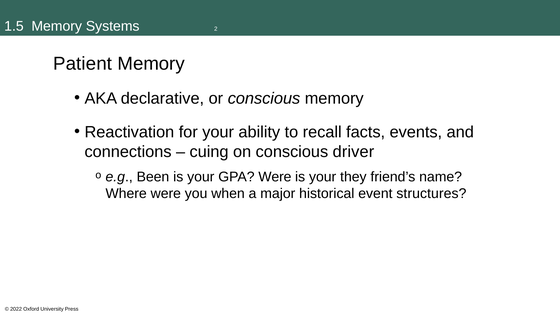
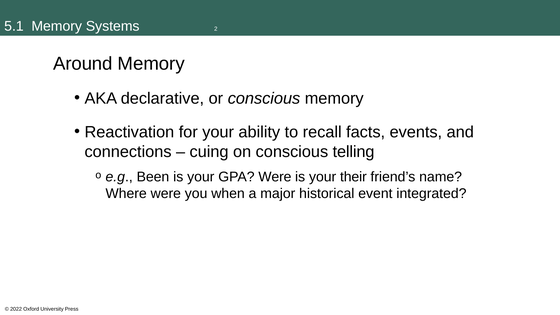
1.5: 1.5 -> 5.1 (14, 26)
Patient: Patient -> Around (83, 64)
driver: driver -> telling (354, 152)
they: they -> their (353, 177)
structures: structures -> integrated (431, 194)
